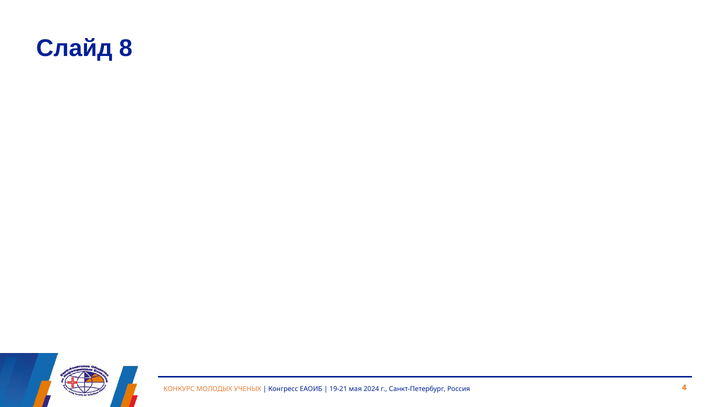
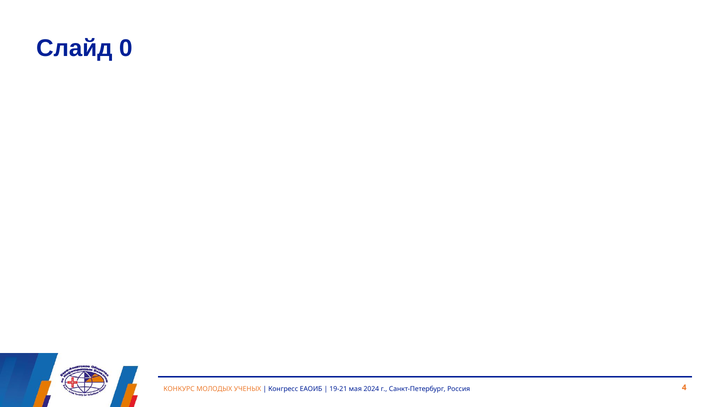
8: 8 -> 0 (126, 48)
